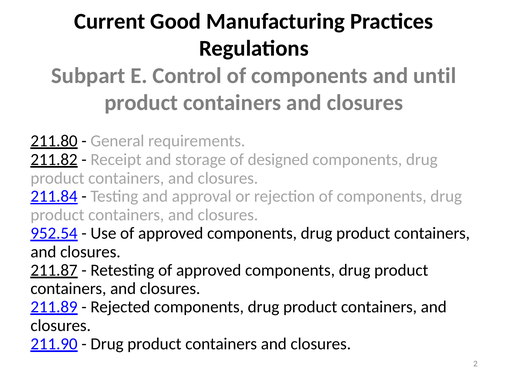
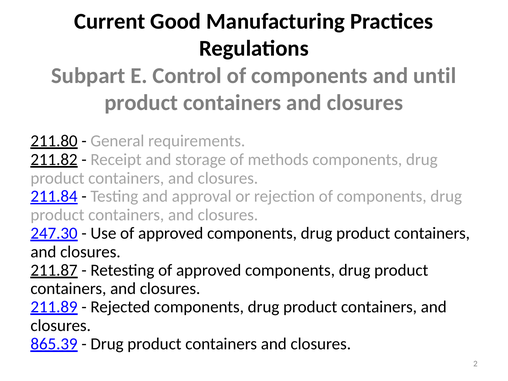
designed: designed -> methods (278, 159)
952.54: 952.54 -> 247.30 (54, 233)
211.90: 211.90 -> 865.39 (54, 344)
